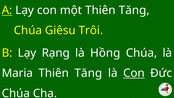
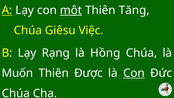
một underline: none -> present (71, 10)
Trôi: Trôi -> Việc (91, 30)
Maria: Maria -> Muốn (17, 73)
Tăng: Tăng -> Được (88, 73)
